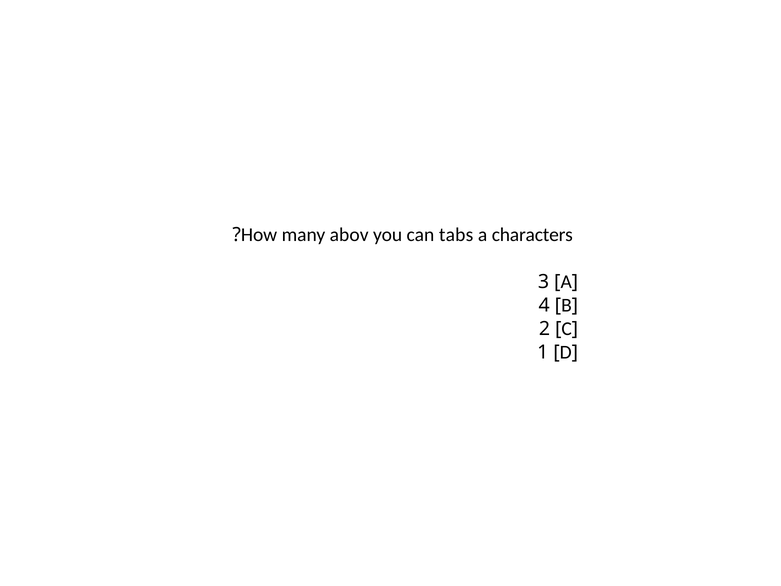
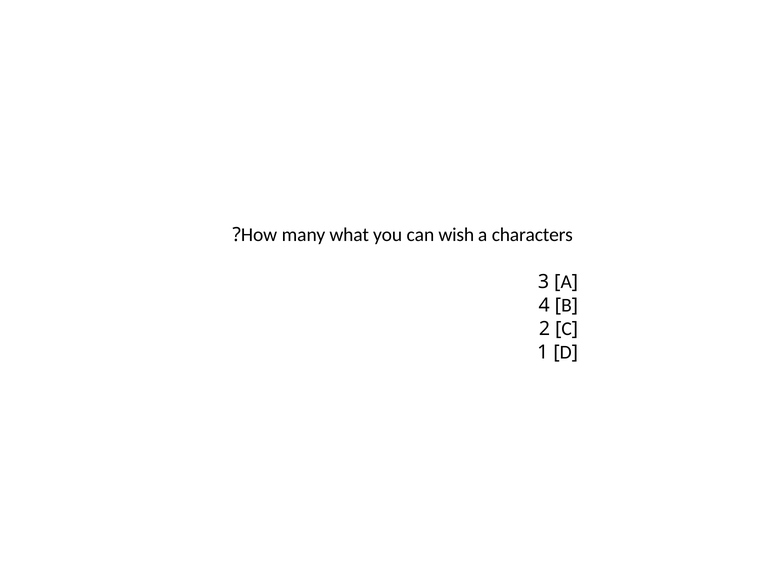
abov: abov -> what (349, 235)
tabs: tabs -> wish (456, 235)
